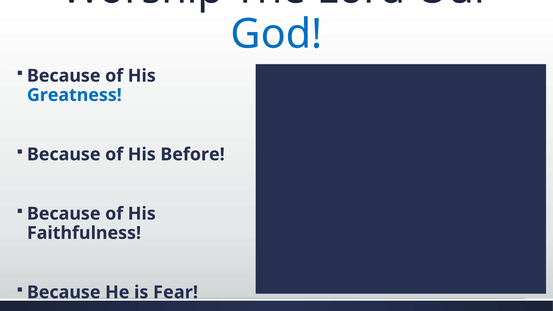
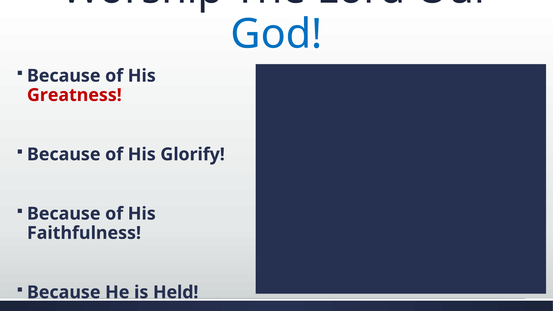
Greatness colour: blue -> red (74, 95)
Before: Before -> Glorify (193, 154)
Fear: Fear -> Held (176, 292)
